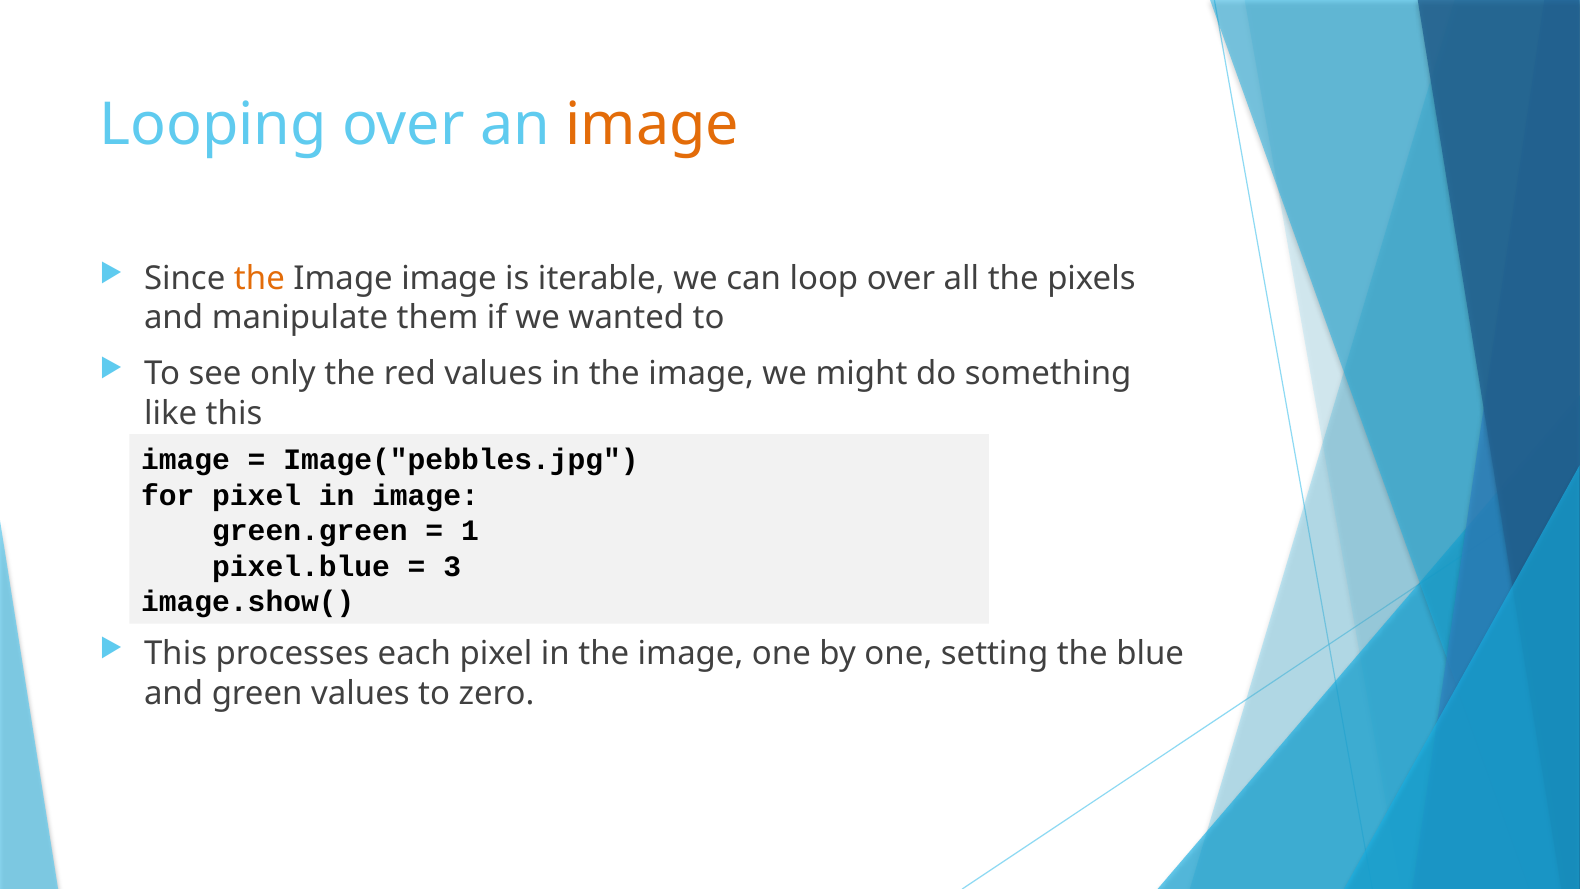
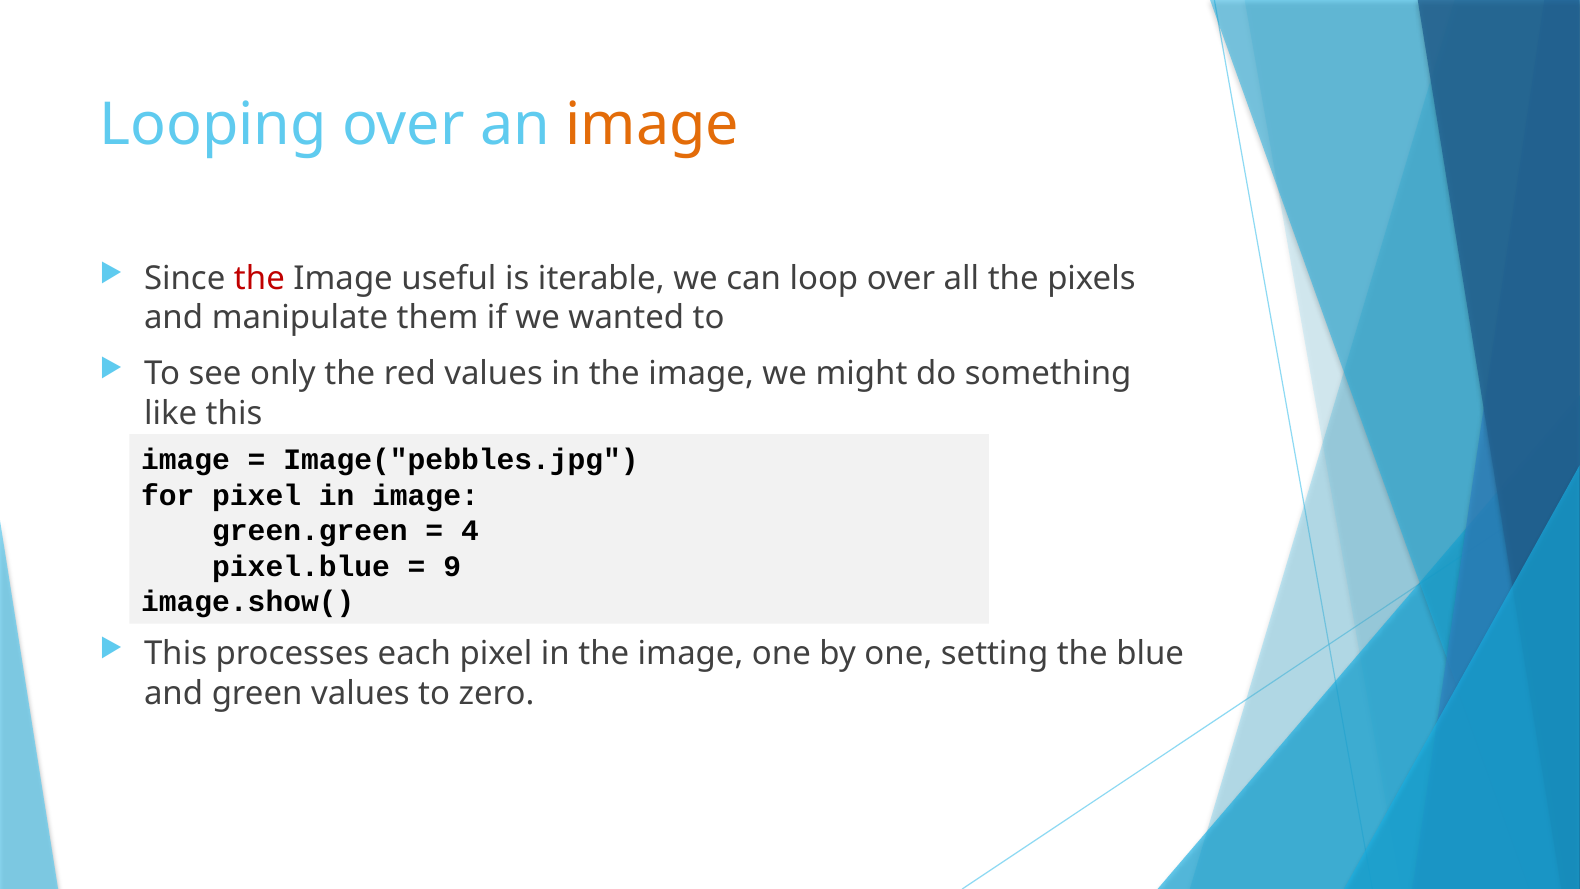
the colour: orange -> red (259, 278)
Image image: image -> useful (449, 278)
1: 1 -> 4 (470, 531)
3: 3 -> 9 (452, 566)
